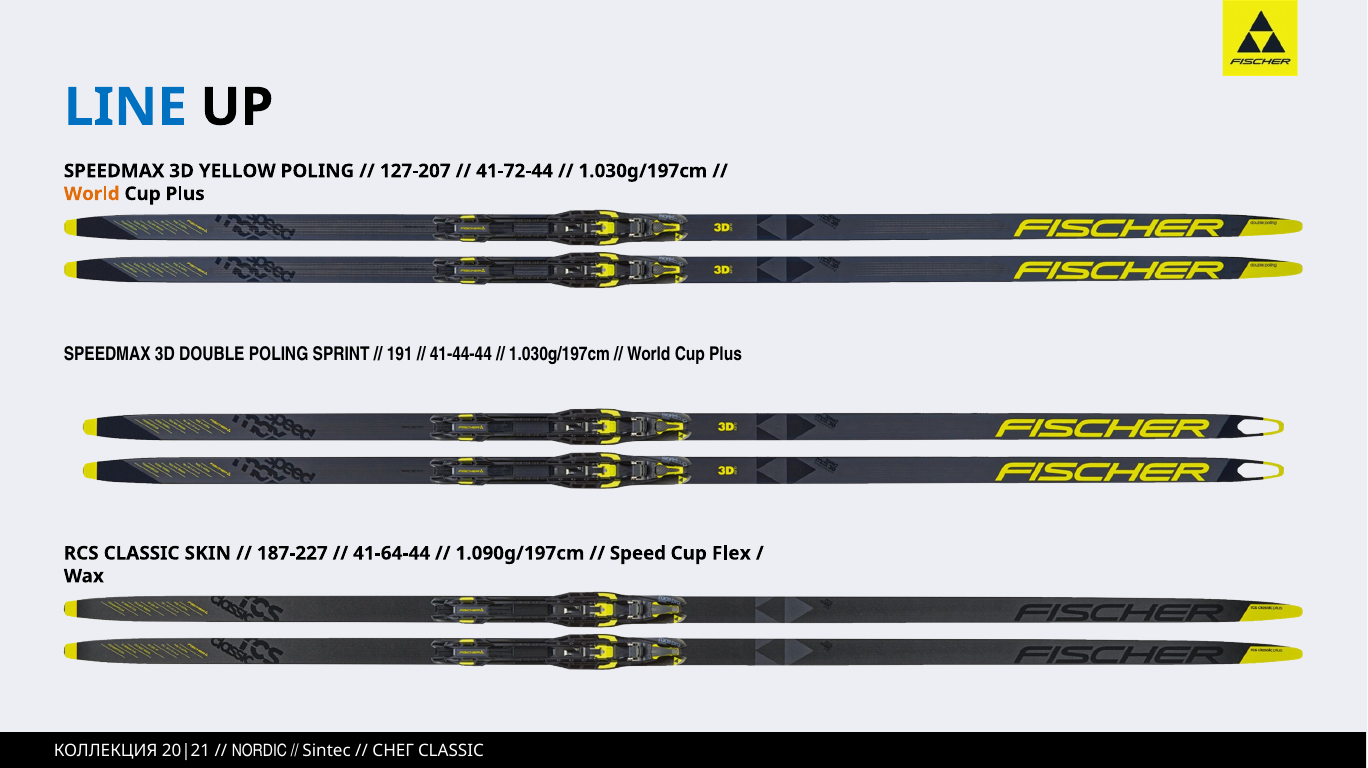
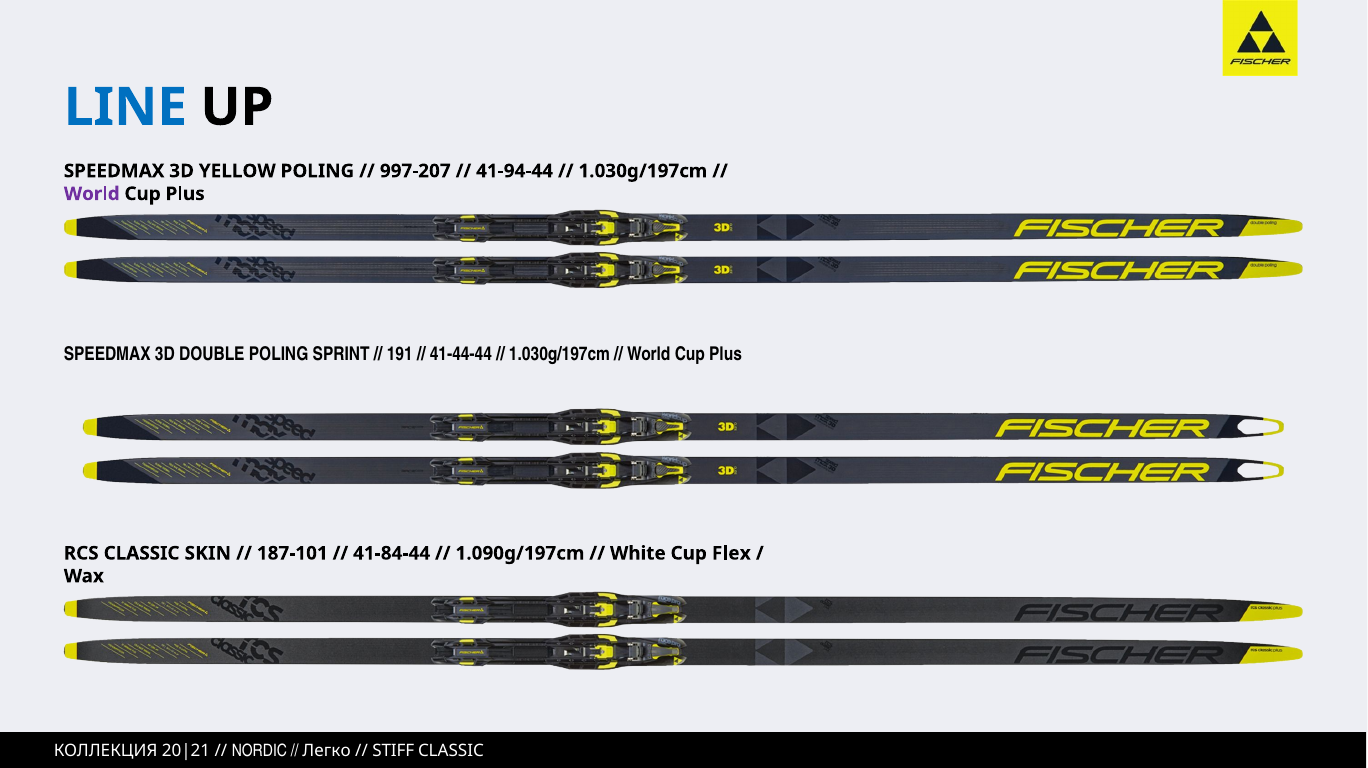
127-207: 127-207 -> 997-207 (415, 171)
41-72-44: 41-72-44 -> 41-94-44 (515, 171)
World colour: orange -> purple (92, 194)
187-227: 187-227 -> 187-101 (292, 554)
41-64-44: 41-64-44 -> 41-84-44 (392, 554)
Speed: Speed -> White (638, 554)
Sintec: Sintec -> Легко (327, 751)
СНЕГ: СНЕГ -> STIFF (393, 751)
